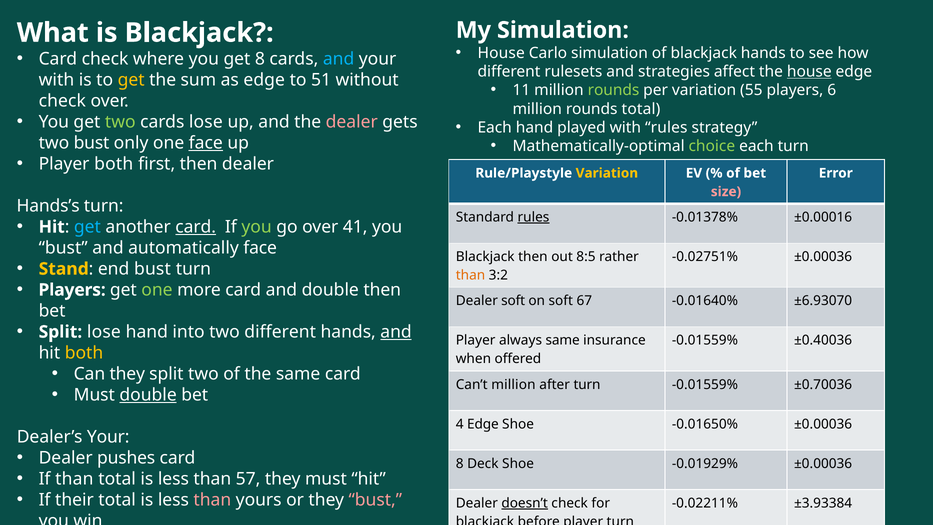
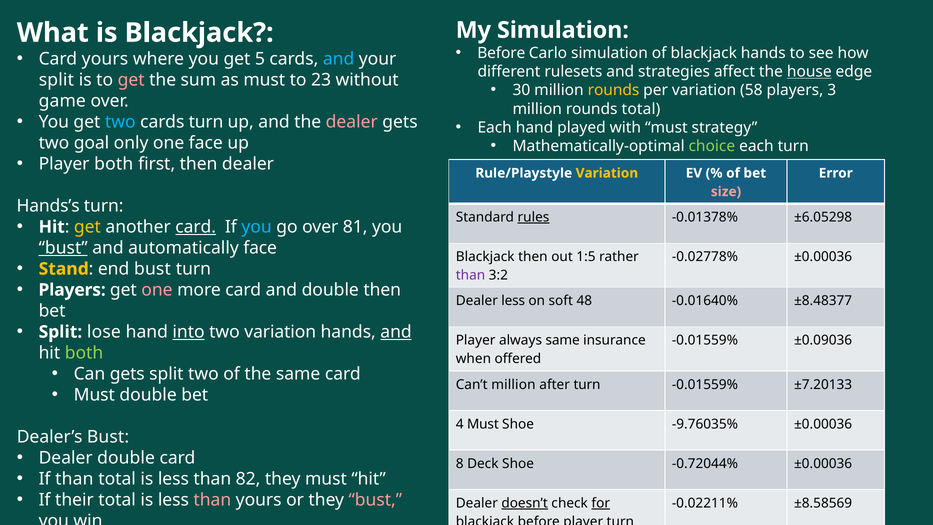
House: House -> Before (501, 53)
Card check: check -> yours (105, 59)
get 8: 8 -> 5 (260, 59)
with: with -> split (56, 80)
get colour: yellow -> pink (131, 80)
as edge: edge -> must (264, 80)
51: 51 -> 23 (321, 80)
11: 11 -> 30 (521, 90)
rounds colour: light green -> yellow (614, 90)
55: 55 -> 58 (751, 90)
6: 6 -> 3 (832, 90)
check: check -> game (62, 101)
two colour: light green -> light blue (120, 122)
cards lose: lose -> turn (206, 122)
with rules: rules -> must (666, 128)
two bust: bust -> goal (91, 143)
face underline: present -> none (206, 143)
±0.00016: ±0.00016 -> ±6.05298 (823, 217)
get colour: light blue -> yellow (87, 227)
you colour: light green -> light blue (257, 227)
41: 41 -> 81 (355, 227)
bust underline: none -> present (63, 248)
8:5: 8:5 -> 1:5 (586, 257)
-0.02751%: -0.02751% -> -0.02778% (705, 257)
than colour: orange -> purple (471, 275)
one colour: light green -> pink (157, 290)
Dealer soft: soft -> less (513, 301)
67: 67 -> 48 (584, 301)
±6.93070: ±6.93070 -> ±8.48377 (823, 301)
into underline: none -> present (189, 332)
two different: different -> variation (280, 332)
±0.40036: ±0.40036 -> ±0.09036 (823, 340)
both colour: yellow -> light green (84, 353)
Can they: they -> gets (127, 374)
±0.70036: ±0.70036 -> ±7.20133 (823, 384)
double underline: present -> none (148, 395)
4 Edge: Edge -> Must (483, 424)
-0.01650%: -0.01650% -> -9.76035% (705, 424)
Dealer’s Your: Your -> Bust (108, 437)
Dealer pushes: pushes -> double (126, 458)
-0.01929%: -0.01929% -> -0.72044% (705, 463)
57: 57 -> 82 (248, 479)
for underline: none -> present (601, 503)
±3.93384: ±3.93384 -> ±8.58569 (823, 503)
